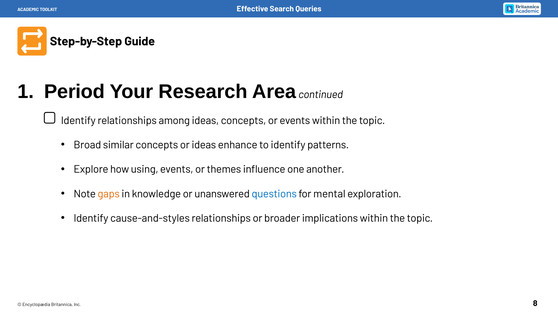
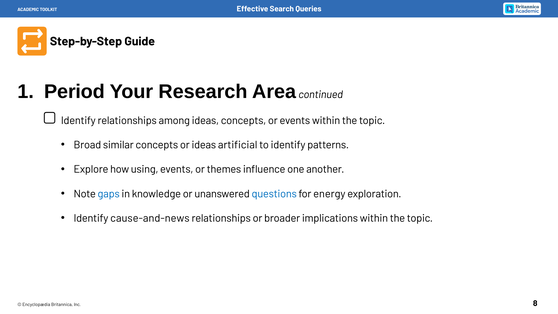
enhance: enhance -> artificial (238, 145)
gaps colour: orange -> blue (109, 194)
mental: mental -> energy (329, 194)
cause-and-styles: cause-and-styles -> cause-and-news (150, 218)
